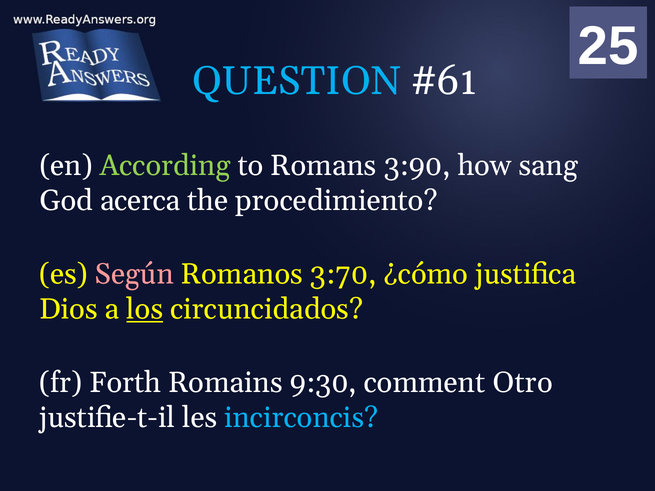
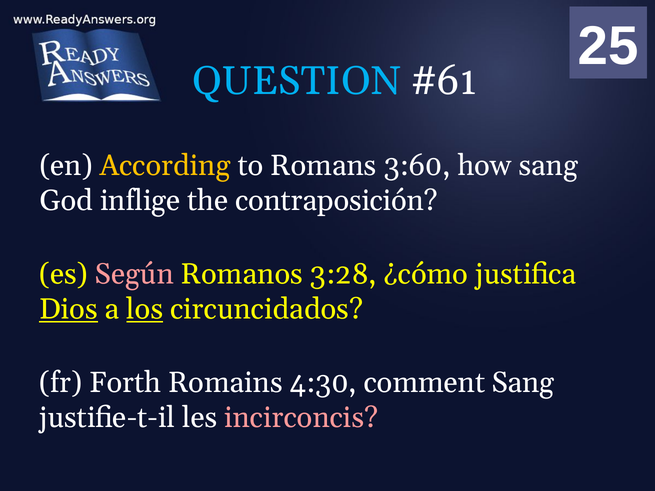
According colour: light green -> yellow (165, 166)
3:90: 3:90 -> 3:60 (417, 166)
acerca: acerca -> inflige (140, 201)
procedimiento: procedimiento -> contraposición (337, 201)
3:70: 3:70 -> 3:28 (343, 274)
Dios underline: none -> present (68, 309)
9:30: 9:30 -> 4:30 (323, 383)
comment Otro: Otro -> Sang (523, 383)
incirconcis colour: light blue -> pink (301, 418)
